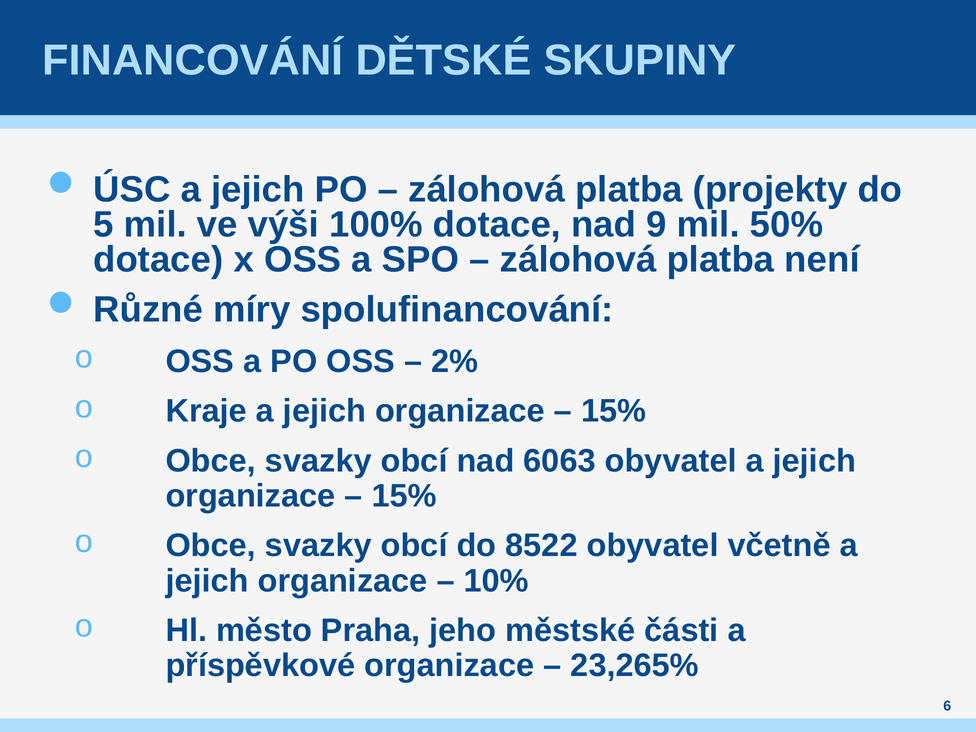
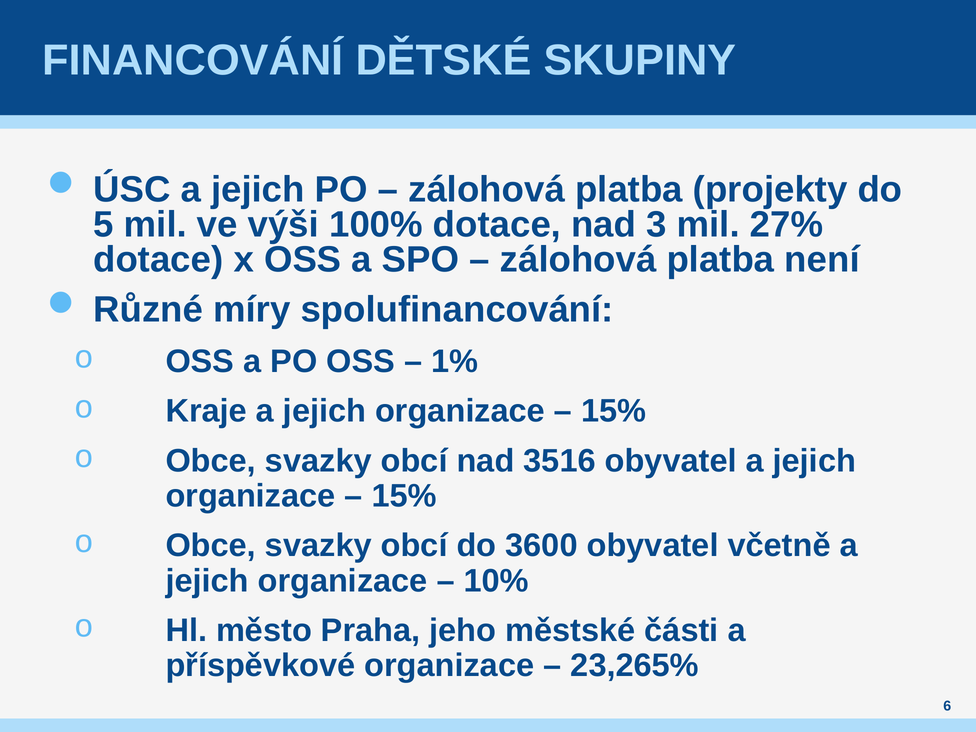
9: 9 -> 3 (656, 225)
50%: 50% -> 27% (787, 225)
2%: 2% -> 1% (455, 361)
6063: 6063 -> 3516 (560, 461)
8522: 8522 -> 3600 (541, 546)
